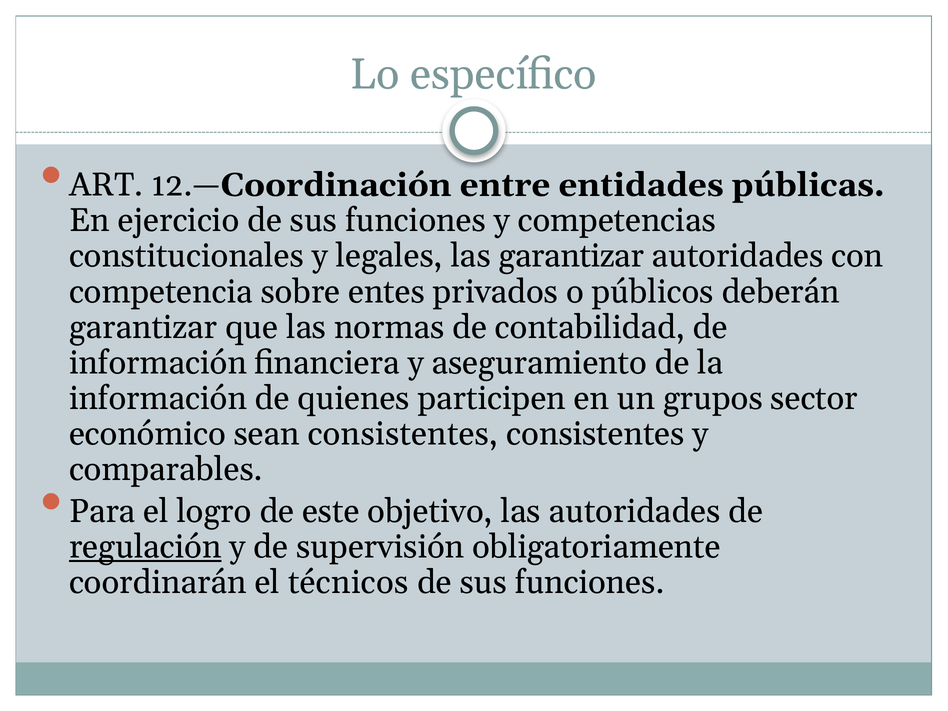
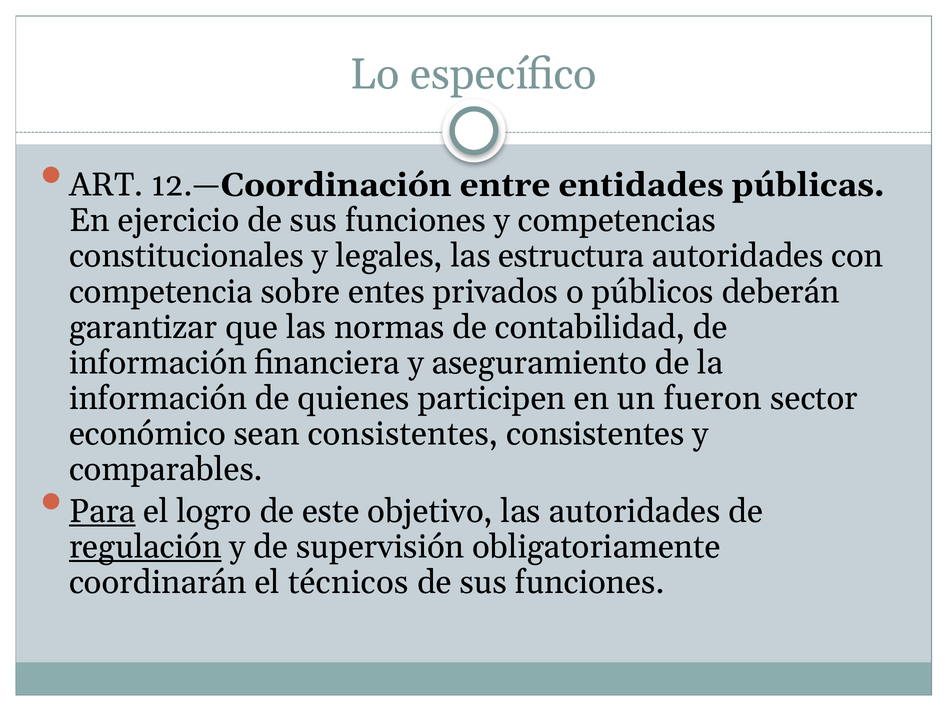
las garantizar: garantizar -> estructura (571, 256)
grupos: grupos -> fueron (713, 398)
Para underline: none -> present (102, 511)
